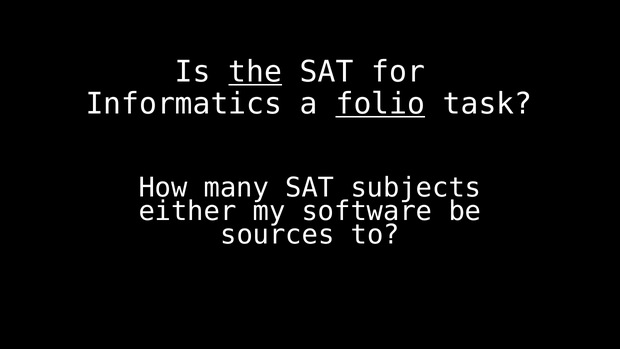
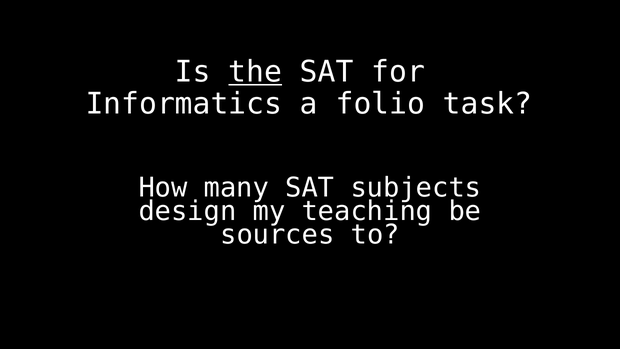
folio underline: present -> none (380, 104)
either: either -> design (187, 211)
software: software -> teaching (367, 211)
